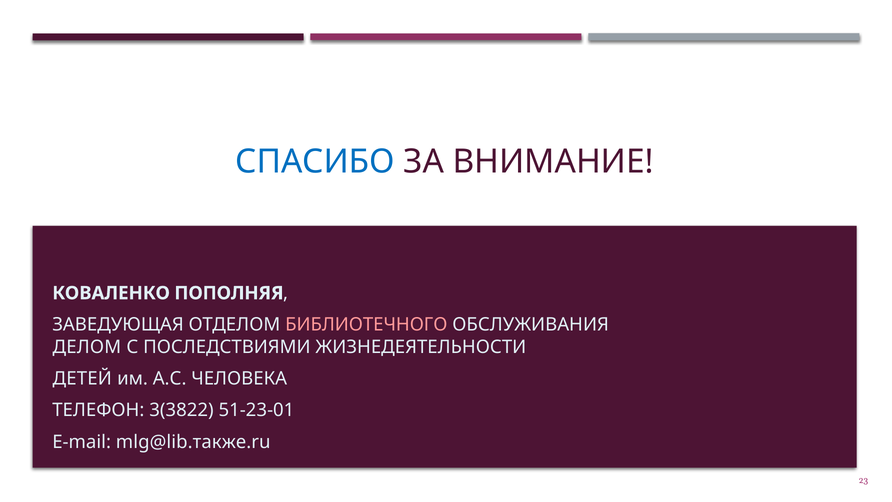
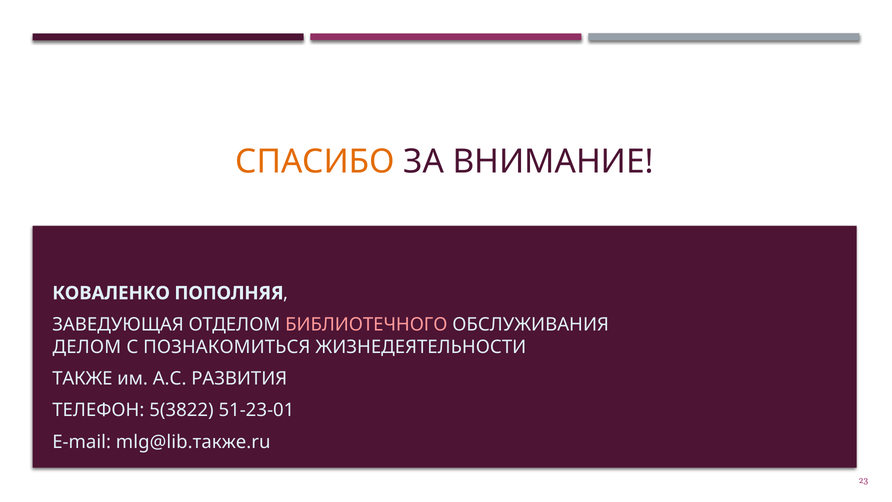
СПАСИБО colour: blue -> orange (315, 161)
ПОСЛЕДСТВИЯМИ: ПОСЛЕДСТВИЯМИ -> ПОЗНАКОМИТЬСЯ (227, 347)
ДЕТЕЙ: ДЕТЕЙ -> ТАКЖЕ (82, 379)
ЧЕЛОВЕКА: ЧЕЛОВЕКА -> РАЗВИТИЯ (239, 379)
3(3822: 3(3822 -> 5(3822 (181, 410)
